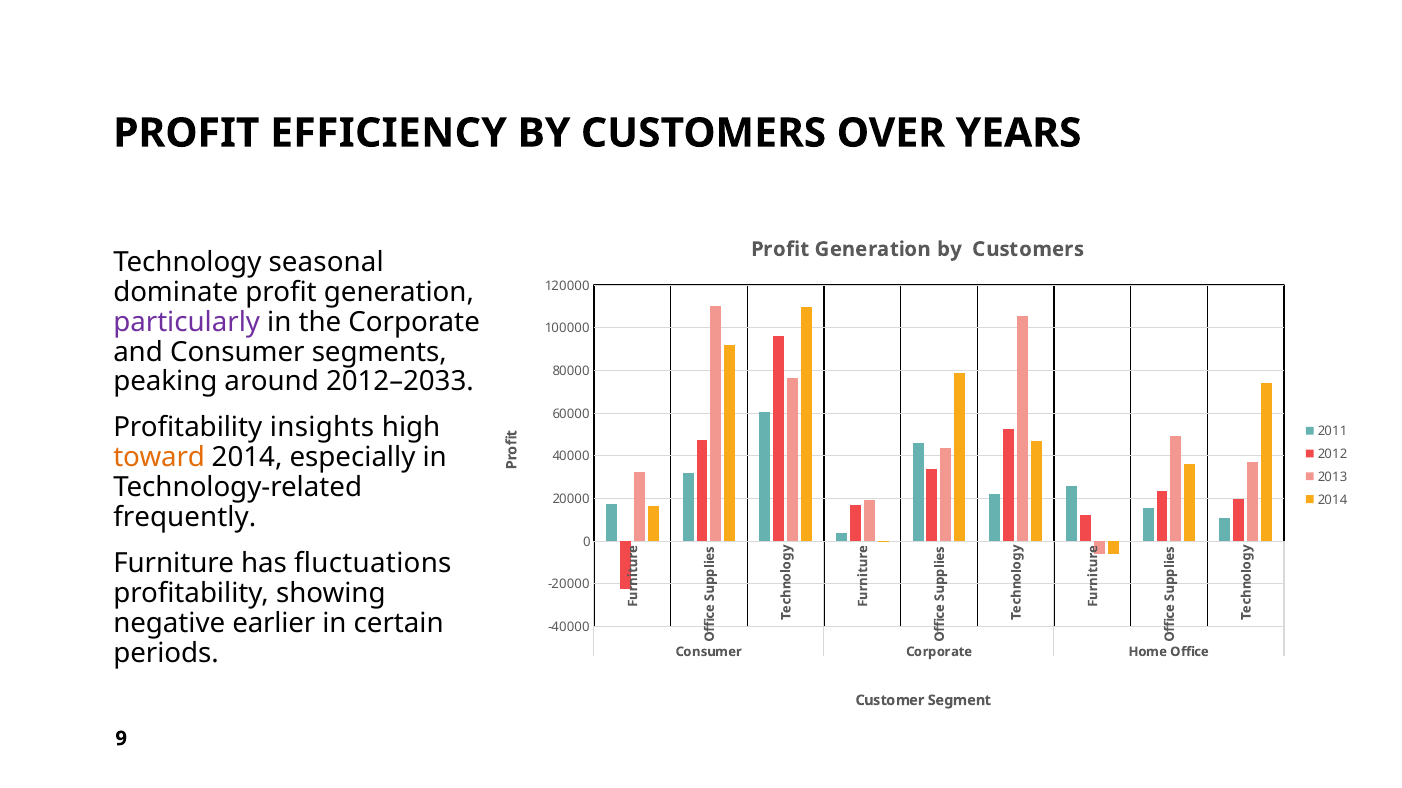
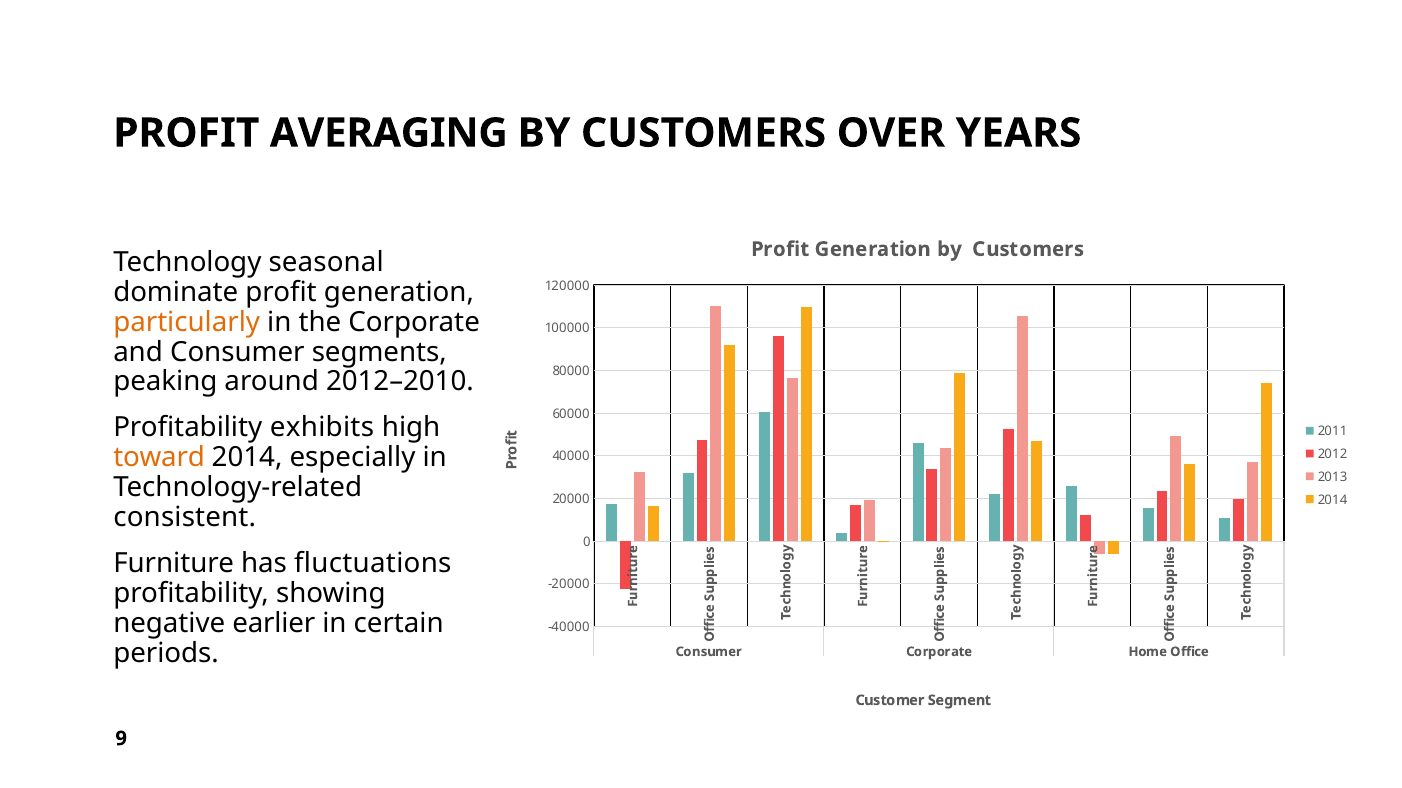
EFFICIENCY: EFFICIENCY -> AVERAGING (389, 133)
particularly colour: purple -> orange (187, 322)
2012–2033: 2012–2033 -> 2012–2010 (400, 382)
insights: insights -> exhibits (322, 428)
frequently: frequently -> consistent (185, 518)
